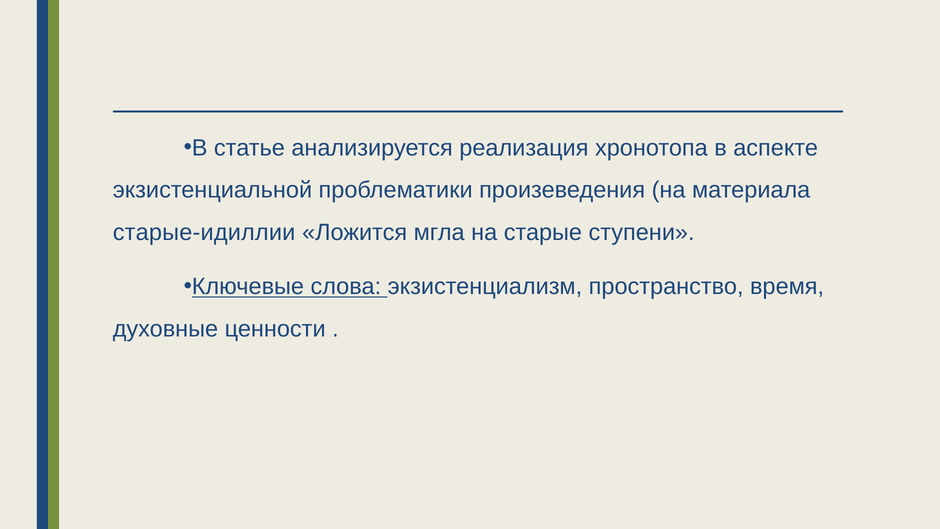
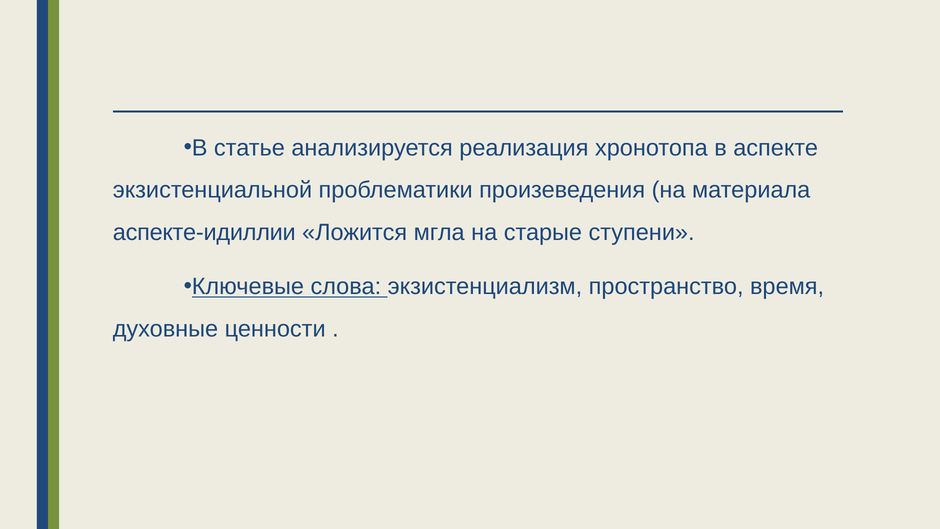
старые-идиллии: старые-идиллии -> аспекте-идиллии (204, 232)
